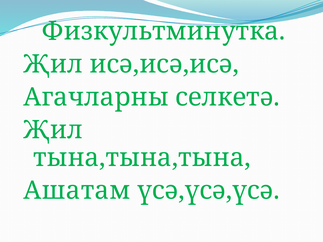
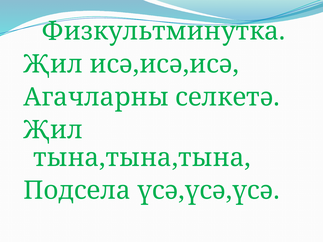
Ашатам: Ашатам -> Подсела (77, 191)
